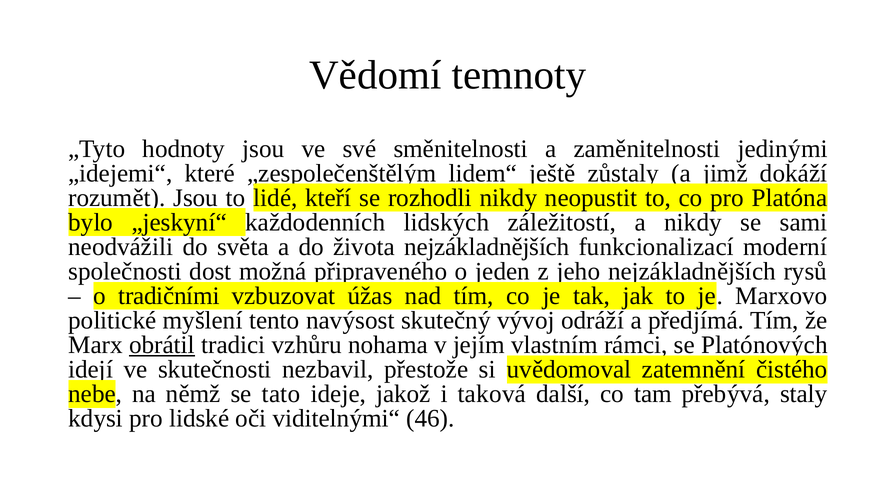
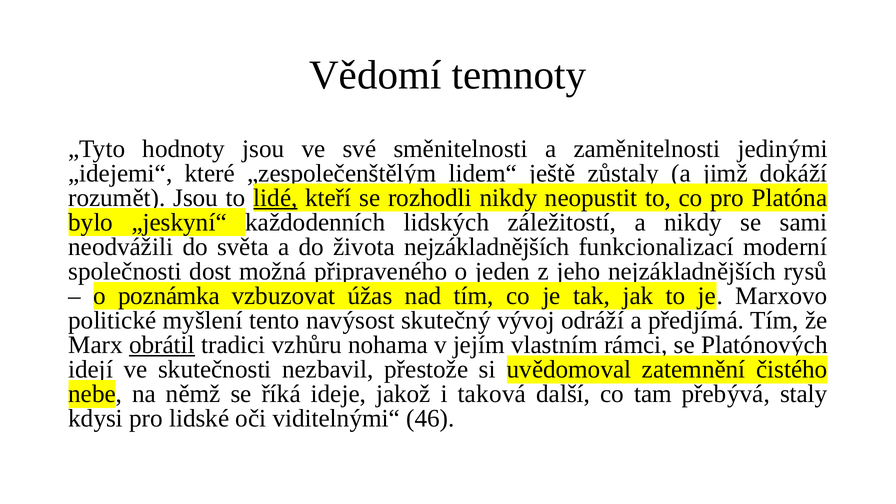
lidé underline: none -> present (275, 198)
tradičními: tradičními -> poznámka (169, 296)
tato: tato -> říká (281, 394)
